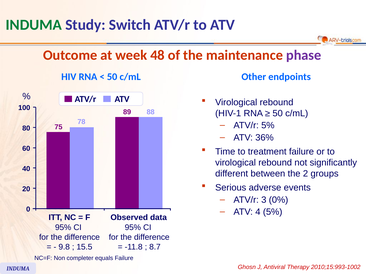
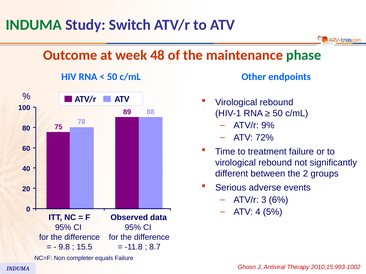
phase colour: purple -> green (304, 55)
ATV/r 5%: 5% -> 9% (268, 126)
36%: 36% -> 72% (265, 138)
0%: 0% -> 6% (279, 200)
